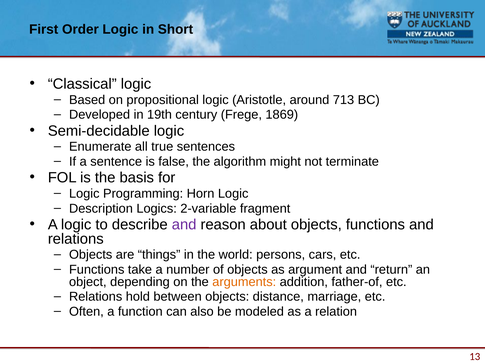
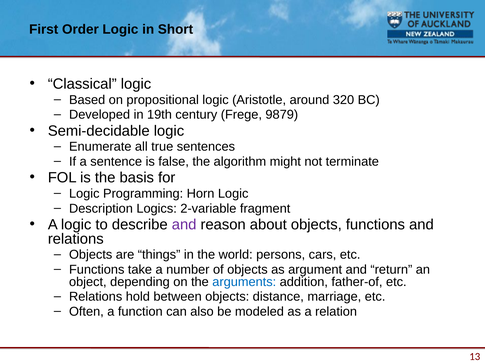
713: 713 -> 320 (344, 100)
1869: 1869 -> 9879 (282, 115)
arguments colour: orange -> blue (244, 282)
